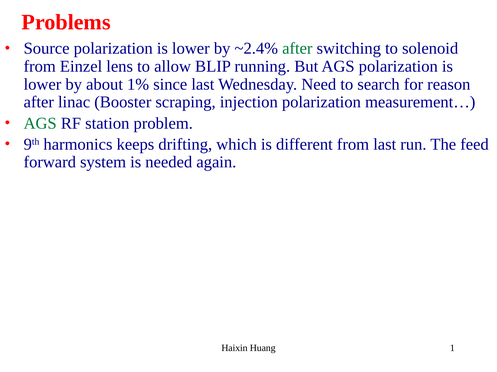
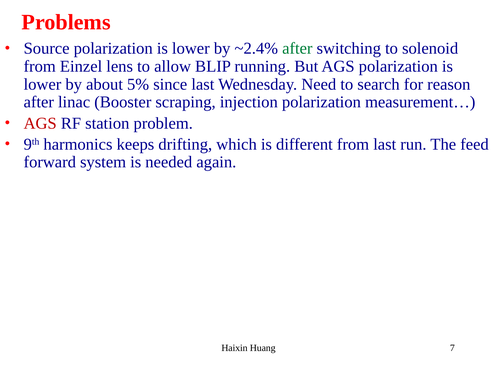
1%: 1% -> 5% (138, 84)
AGS colour: green -> red (40, 123)
1: 1 -> 7 (452, 349)
